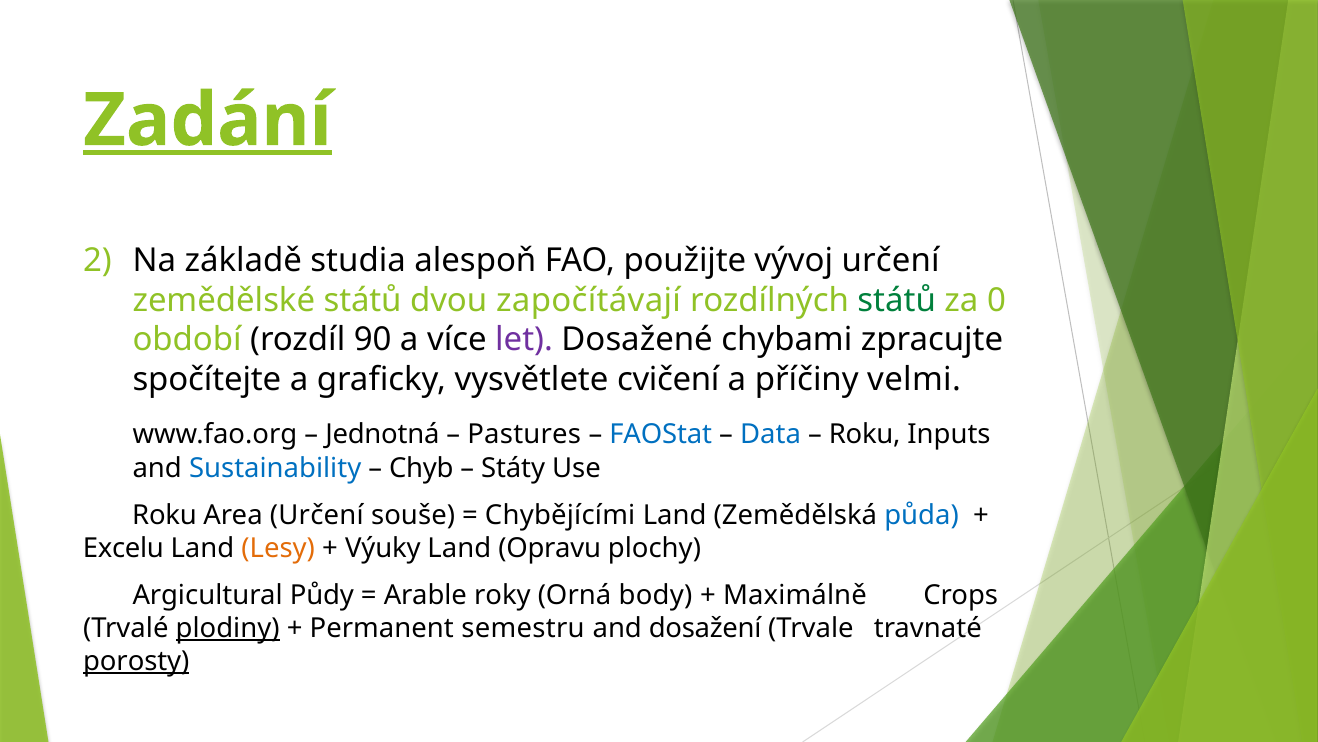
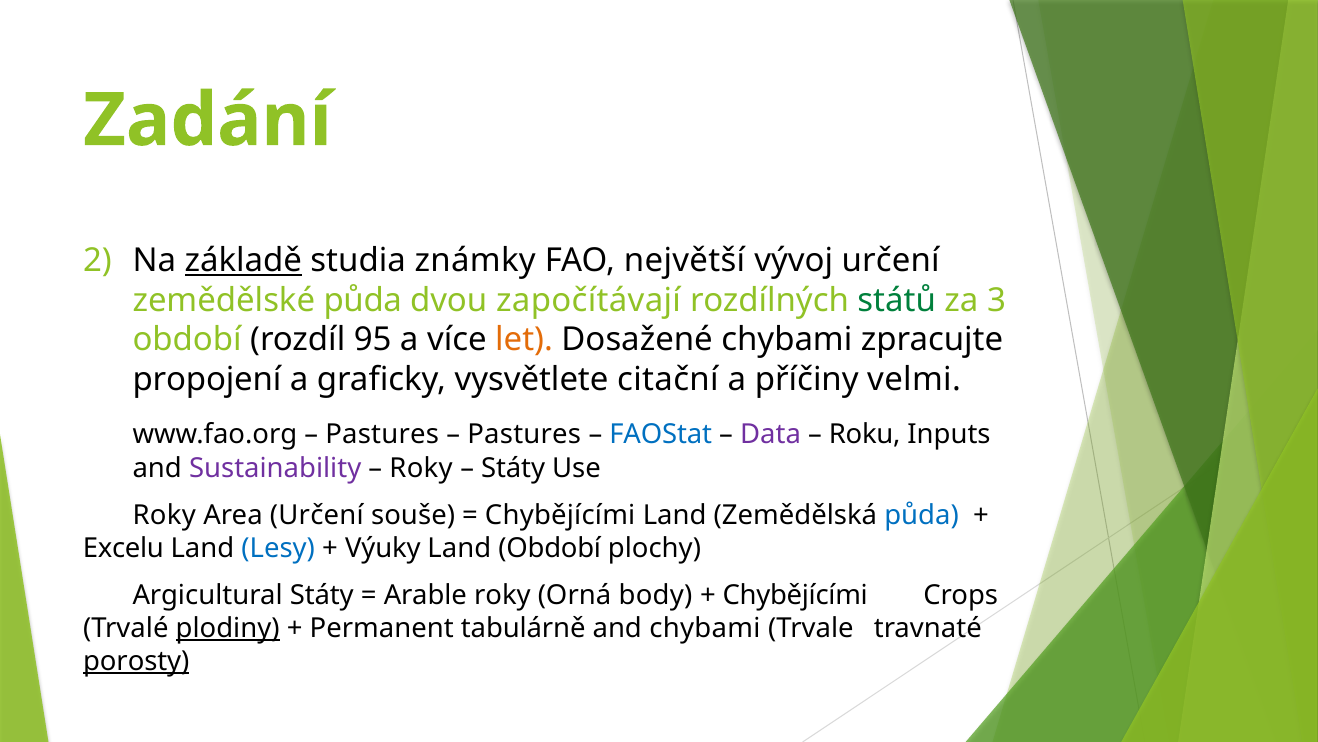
Zadání underline: present -> none (207, 121)
základě underline: none -> present (243, 261)
alespoň: alespoň -> známky (475, 261)
použijte: použijte -> největší (685, 261)
zemědělské států: států -> půda (363, 300)
0: 0 -> 3 (996, 300)
90: 90 -> 95 (373, 340)
let colour: purple -> orange (524, 340)
spočítejte: spočítejte -> propojení (207, 379)
cvičení: cvičení -> citační (668, 379)
Jednotná: Jednotná -> Pastures (382, 434)
Data colour: blue -> purple (771, 434)
Sustainability colour: blue -> purple (275, 468)
Chyb: Chyb -> Roky (421, 468)
Roku: Roku -> Roky (164, 515)
Lesy colour: orange -> blue (278, 548)
Land Opravu: Opravu -> Období (550, 548)
Argicultural Půdy: Půdy -> Státy (322, 595)
Maximálně: Maximálně -> Chybějícími (795, 595)
semestru: semestru -> tabulárně (523, 628)
and dosažení: dosažení -> chybami (705, 628)
